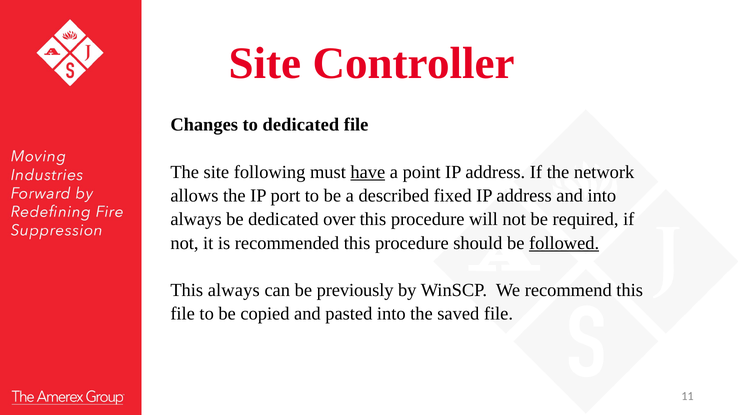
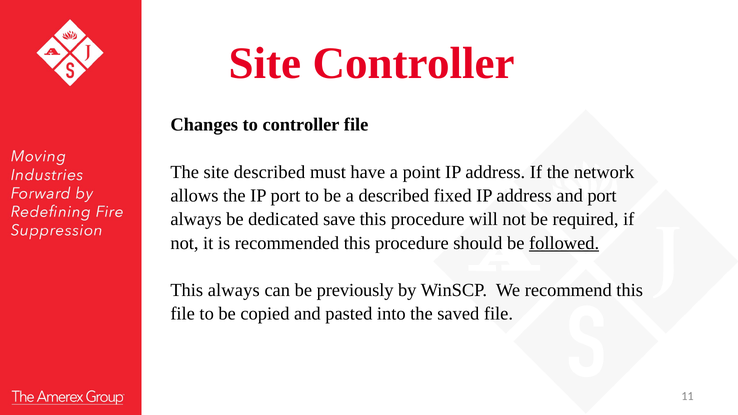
to dedicated: dedicated -> controller (301, 125)
site following: following -> described (270, 172)
have underline: present -> none (368, 172)
and into: into -> port (602, 196)
over: over -> save (339, 220)
